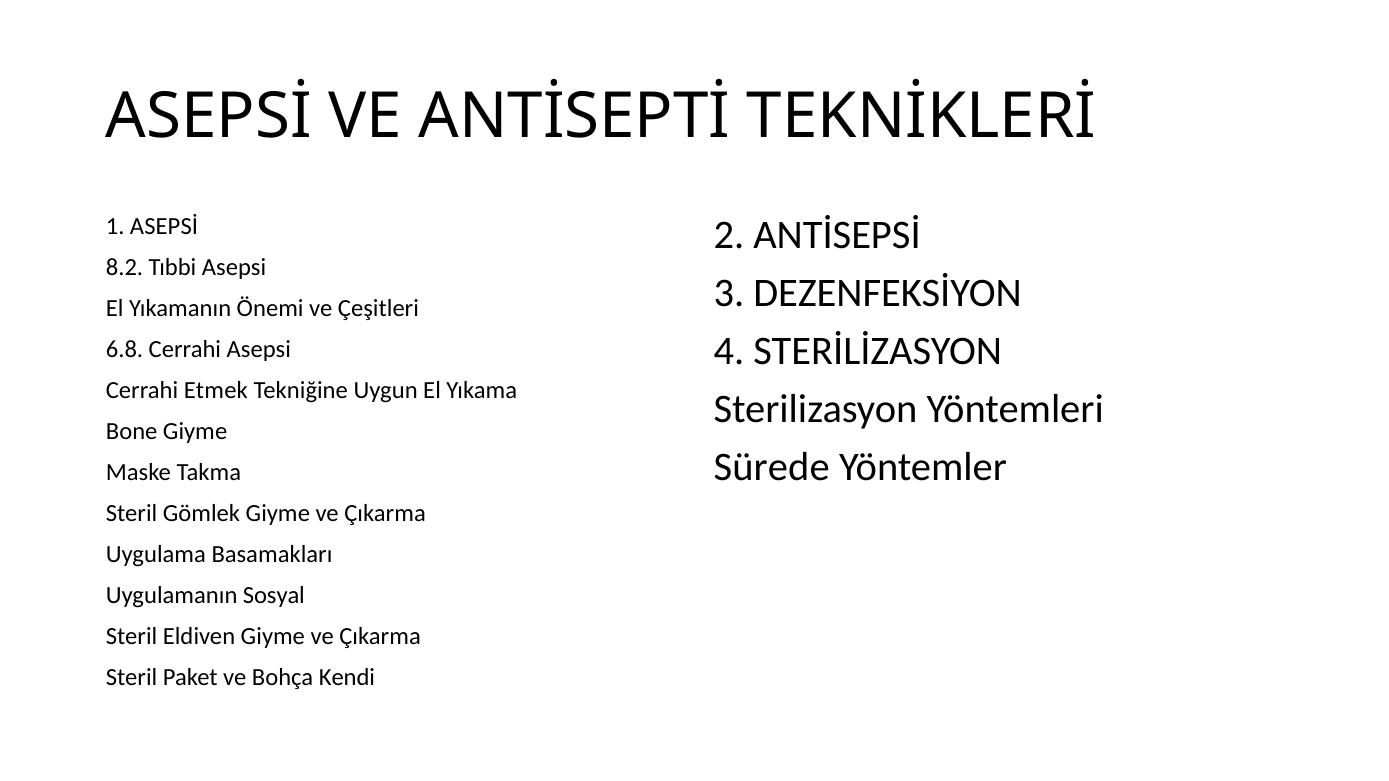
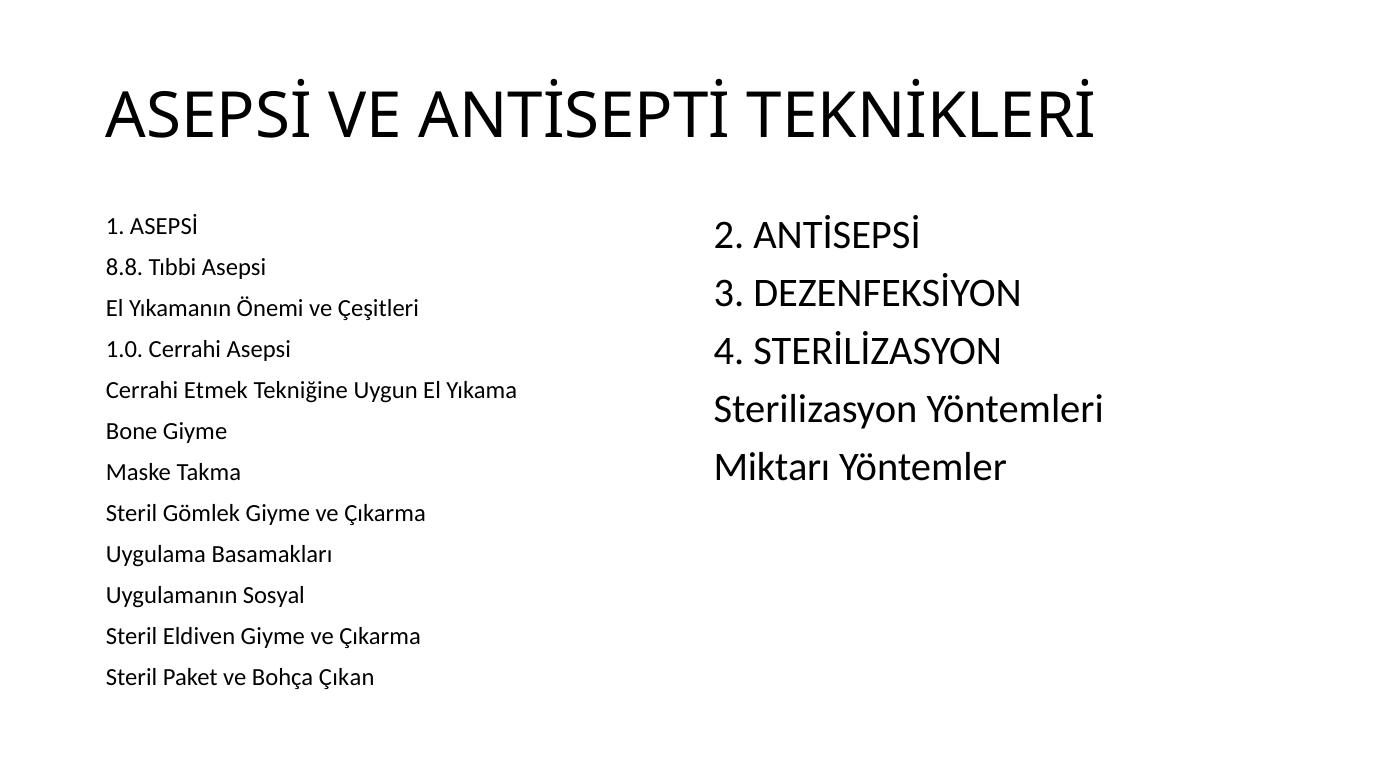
8.2: 8.2 -> 8.8 (125, 267)
6.8: 6.8 -> 1.0 (125, 349)
Sürede: Sürede -> Miktarı (772, 467)
Kendi: Kendi -> Çıkan (347, 678)
